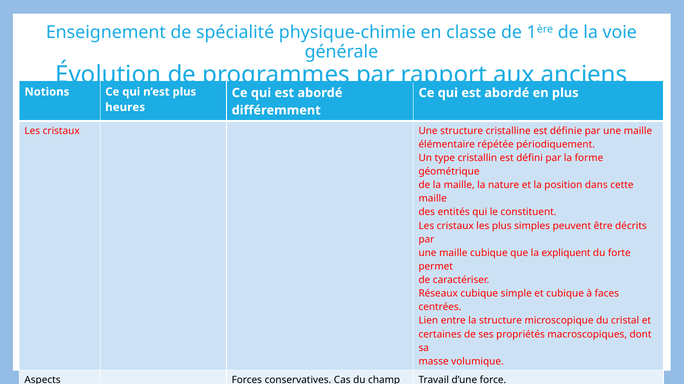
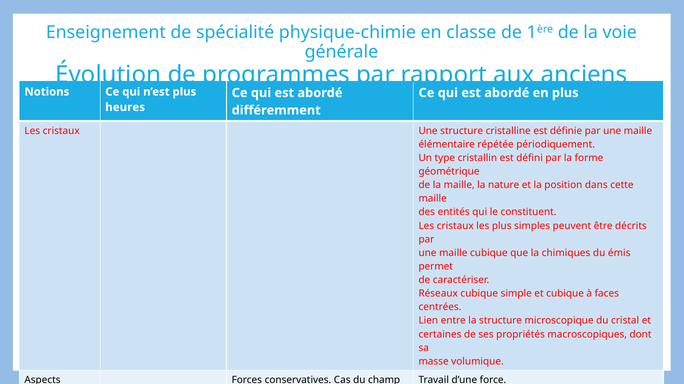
expliquent: expliquent -> chimiques (566, 253)
forte: forte -> émis (619, 253)
